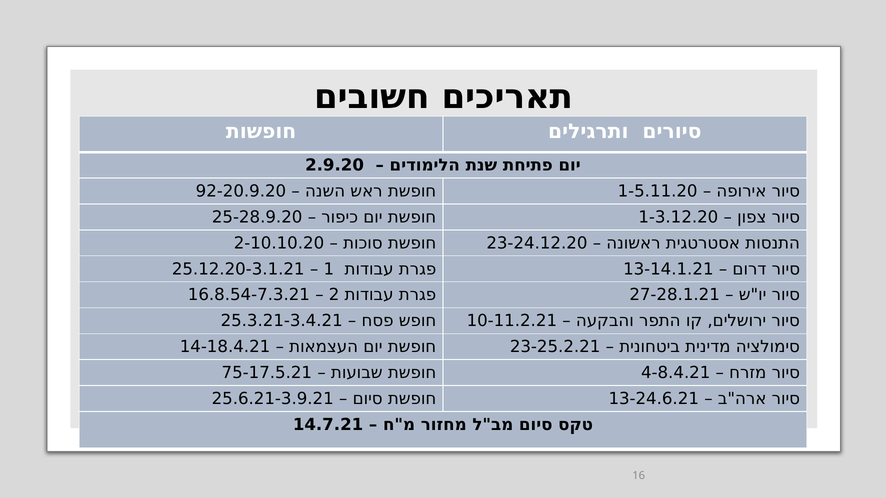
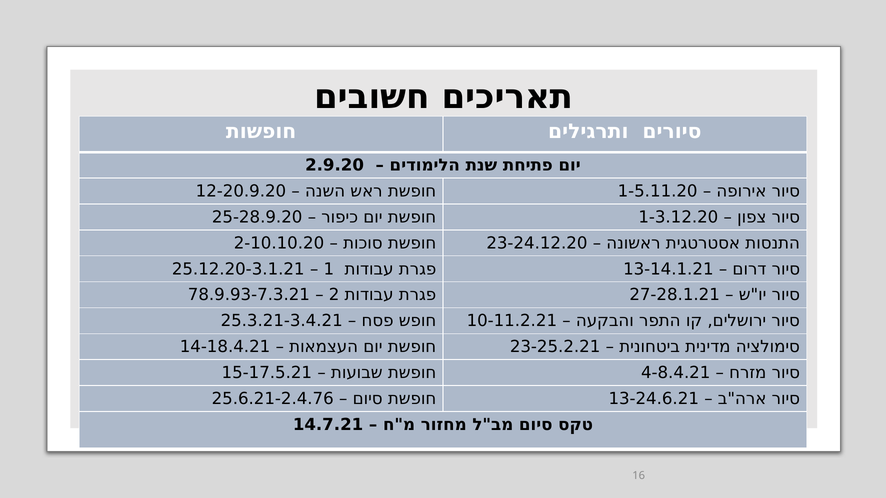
92-20.9.20: 92-20.9.20 -> 12-20.9.20 (241, 191)
16.8.54-7.3.21: 16.8.54-7.3.21 -> 78.9.93-7.3.21 (249, 295)
75-17.5.21: 75-17.5.21 -> 15-17.5.21 (267, 373)
25.6.21-3.9.21: 25.6.21-3.9.21 -> 25.6.21-2.4.76 (273, 399)
